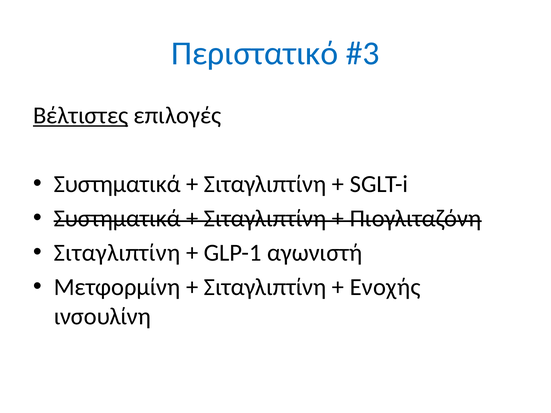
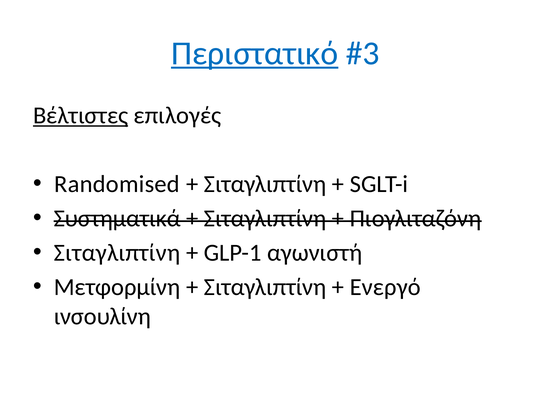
Περιστατικό underline: none -> present (255, 53)
Συστηματικά: Συστηματικά -> Randomised (117, 184)
Ενοχής: Ενοχής -> Ενεργό (385, 287)
